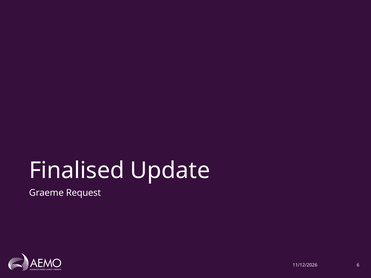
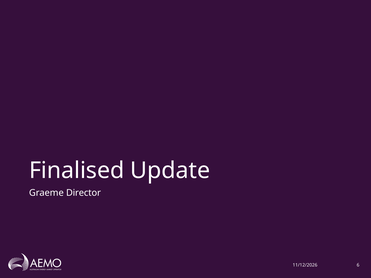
Request: Request -> Director (83, 193)
